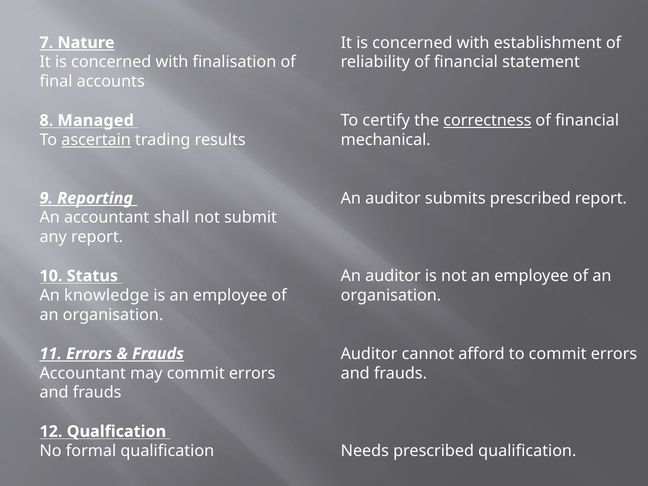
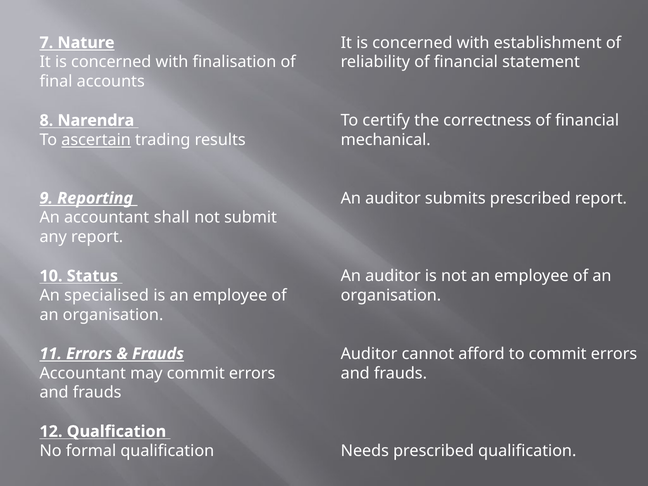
correctness underline: present -> none (487, 120)
Managed: Managed -> Narendra (96, 120)
knowledge: knowledge -> specialised (107, 295)
